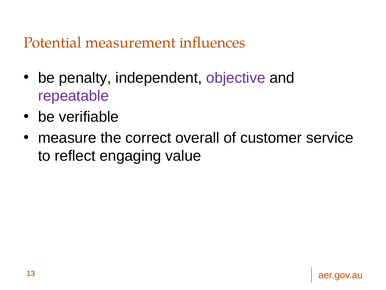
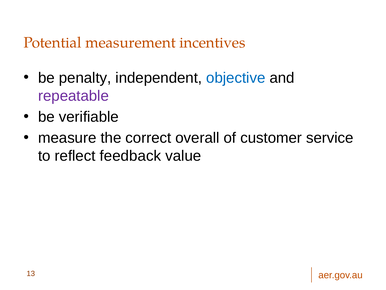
influences: influences -> incentives (212, 43)
objective colour: purple -> blue (236, 78)
engaging: engaging -> feedback (130, 156)
